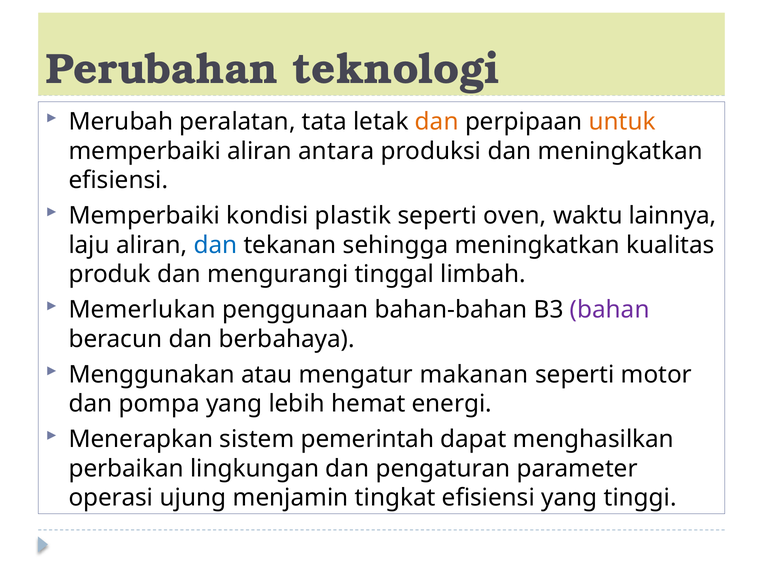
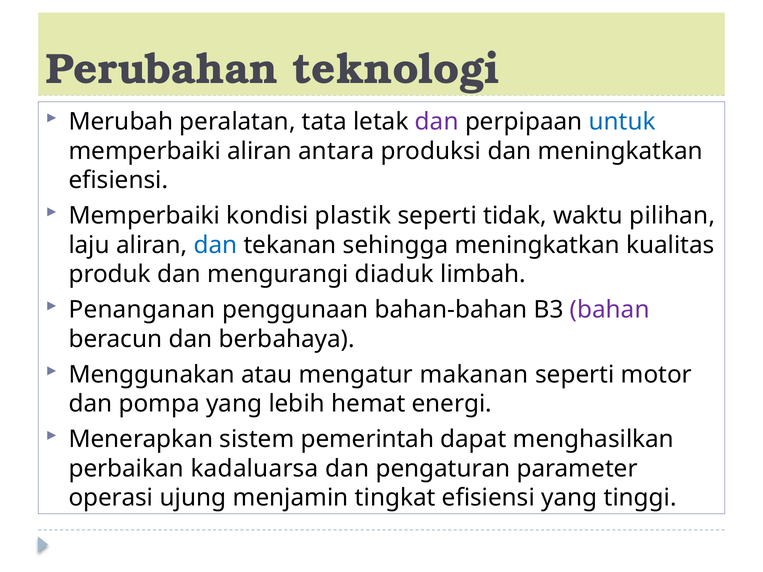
dan colour: orange -> purple (437, 122)
untuk colour: orange -> blue (622, 122)
oven: oven -> tidak (515, 216)
lainnya: lainnya -> pilihan (672, 216)
tinggal: tinggal -> diaduk (394, 274)
Memerlukan: Memerlukan -> Penanganan (142, 310)
lingkungan: lingkungan -> kadaluarsa (255, 469)
